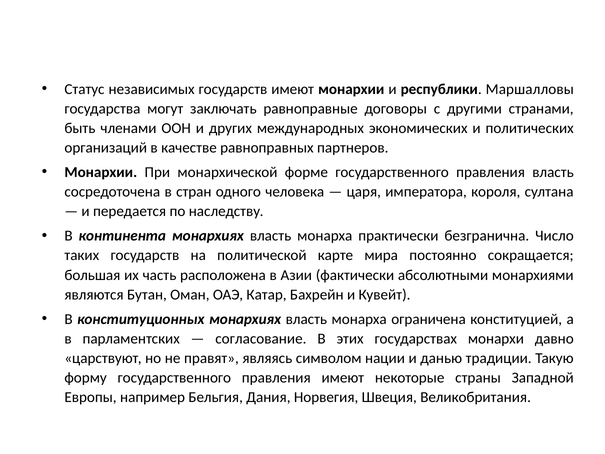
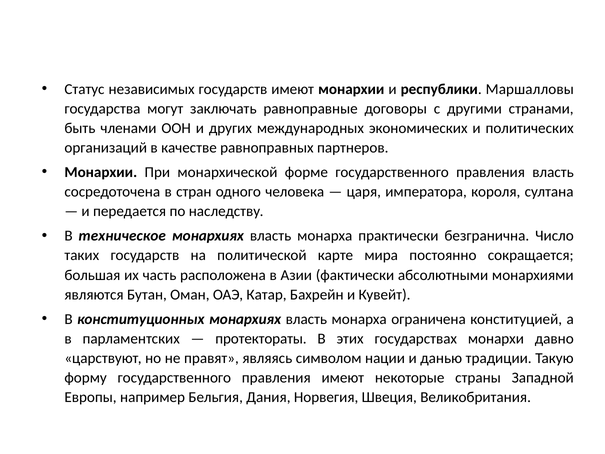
континента: континента -> техническое (122, 236)
согласование: согласование -> протектораты (261, 338)
